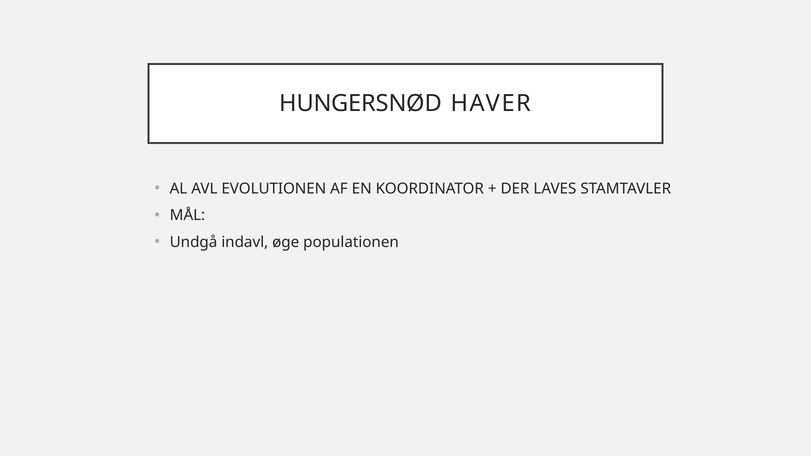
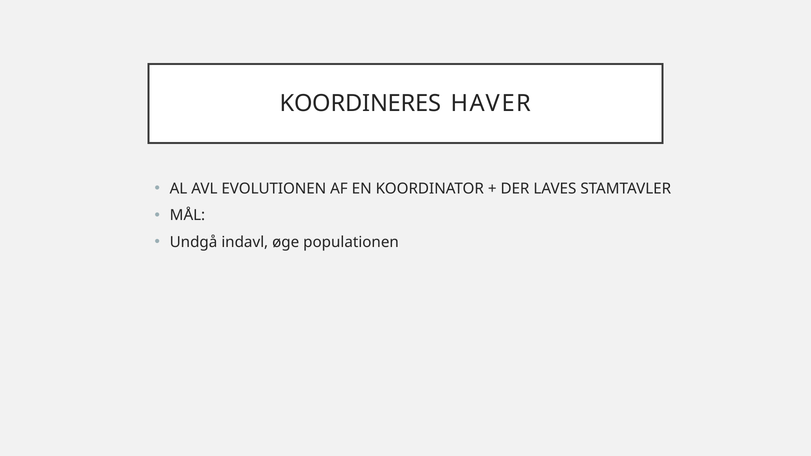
HUNGERSNØD: HUNGERSNØD -> KOORDINERES (361, 104)
